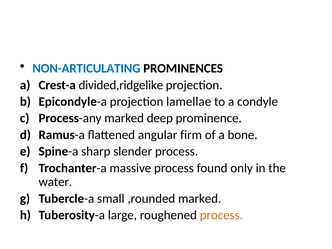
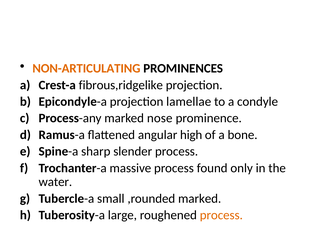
NON-ARTICULATING colour: blue -> orange (86, 68)
divided,ridgelike: divided,ridgelike -> fibrous,ridgelike (121, 85)
deep: deep -> nose (160, 118)
firm: firm -> high (191, 135)
